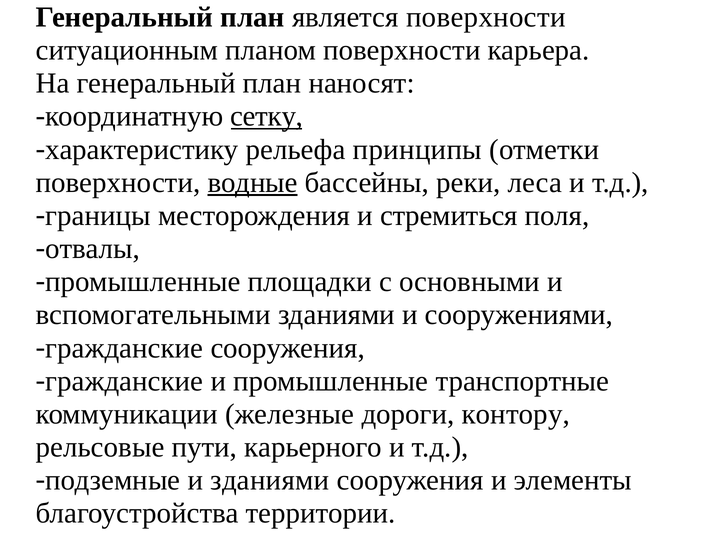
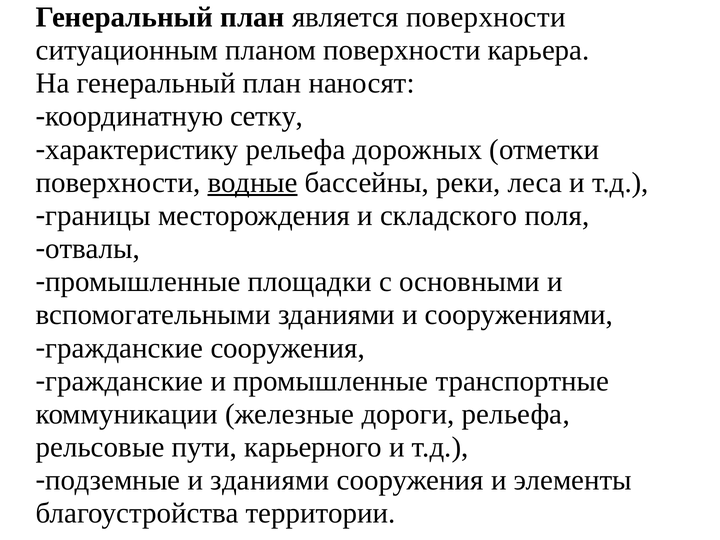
сетку underline: present -> none (267, 116)
принципы: принципы -> дорожных (417, 149)
стремиться: стремиться -> складского (449, 216)
дороги контору: контору -> рельефа (516, 414)
